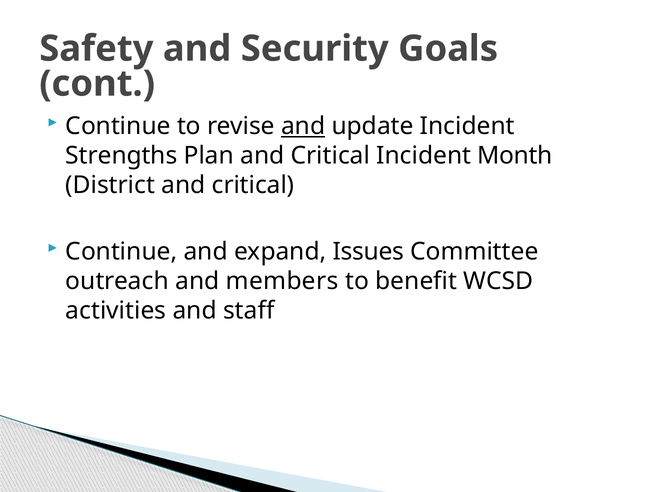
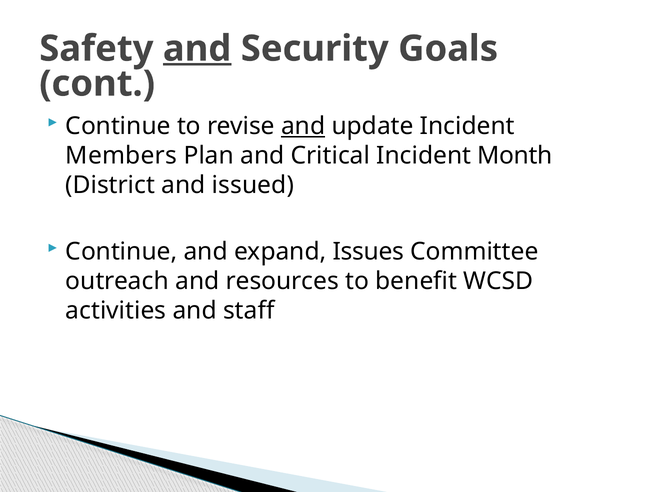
and underline: none -> present (197, 49)
Strengths: Strengths -> Members (121, 156)
District and critical: critical -> issued (253, 185)
members: members -> resources (282, 281)
